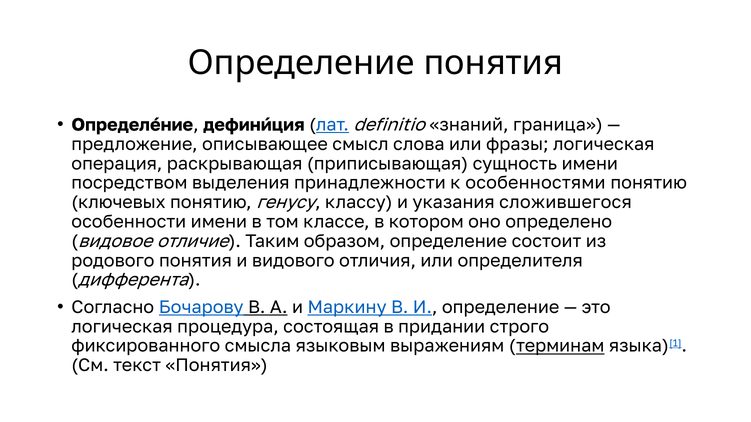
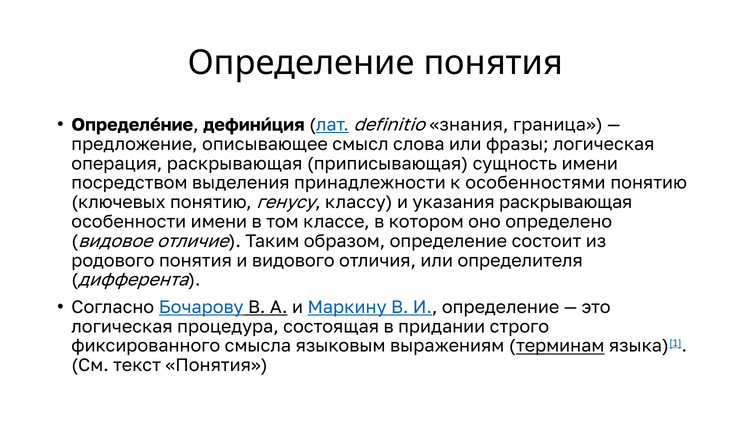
знаний: знаний -> знания (469, 125)
указания сложившегося: сложившегося -> раскрывающая (566, 203)
